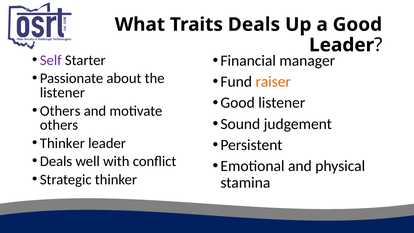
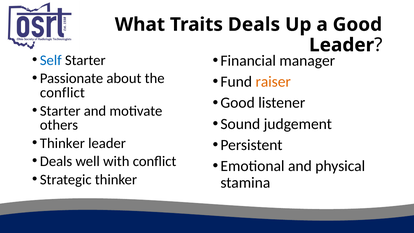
Self colour: purple -> blue (51, 60)
listener: listener -> conflict (62, 93)
Others: Others -> Starter (60, 111)
